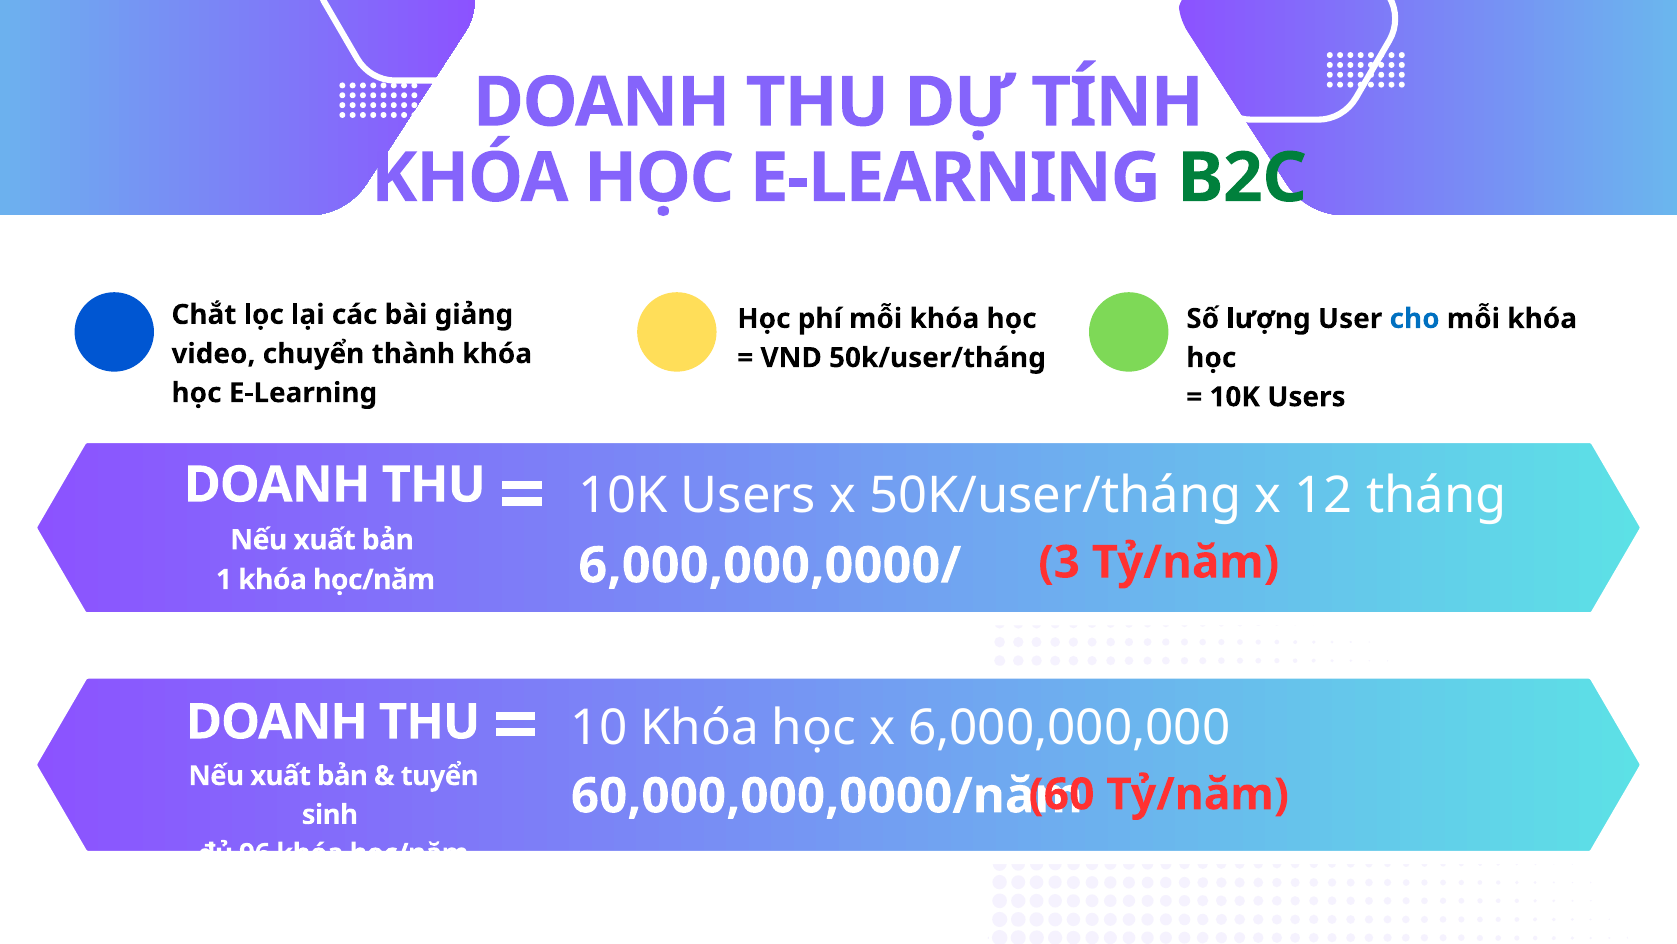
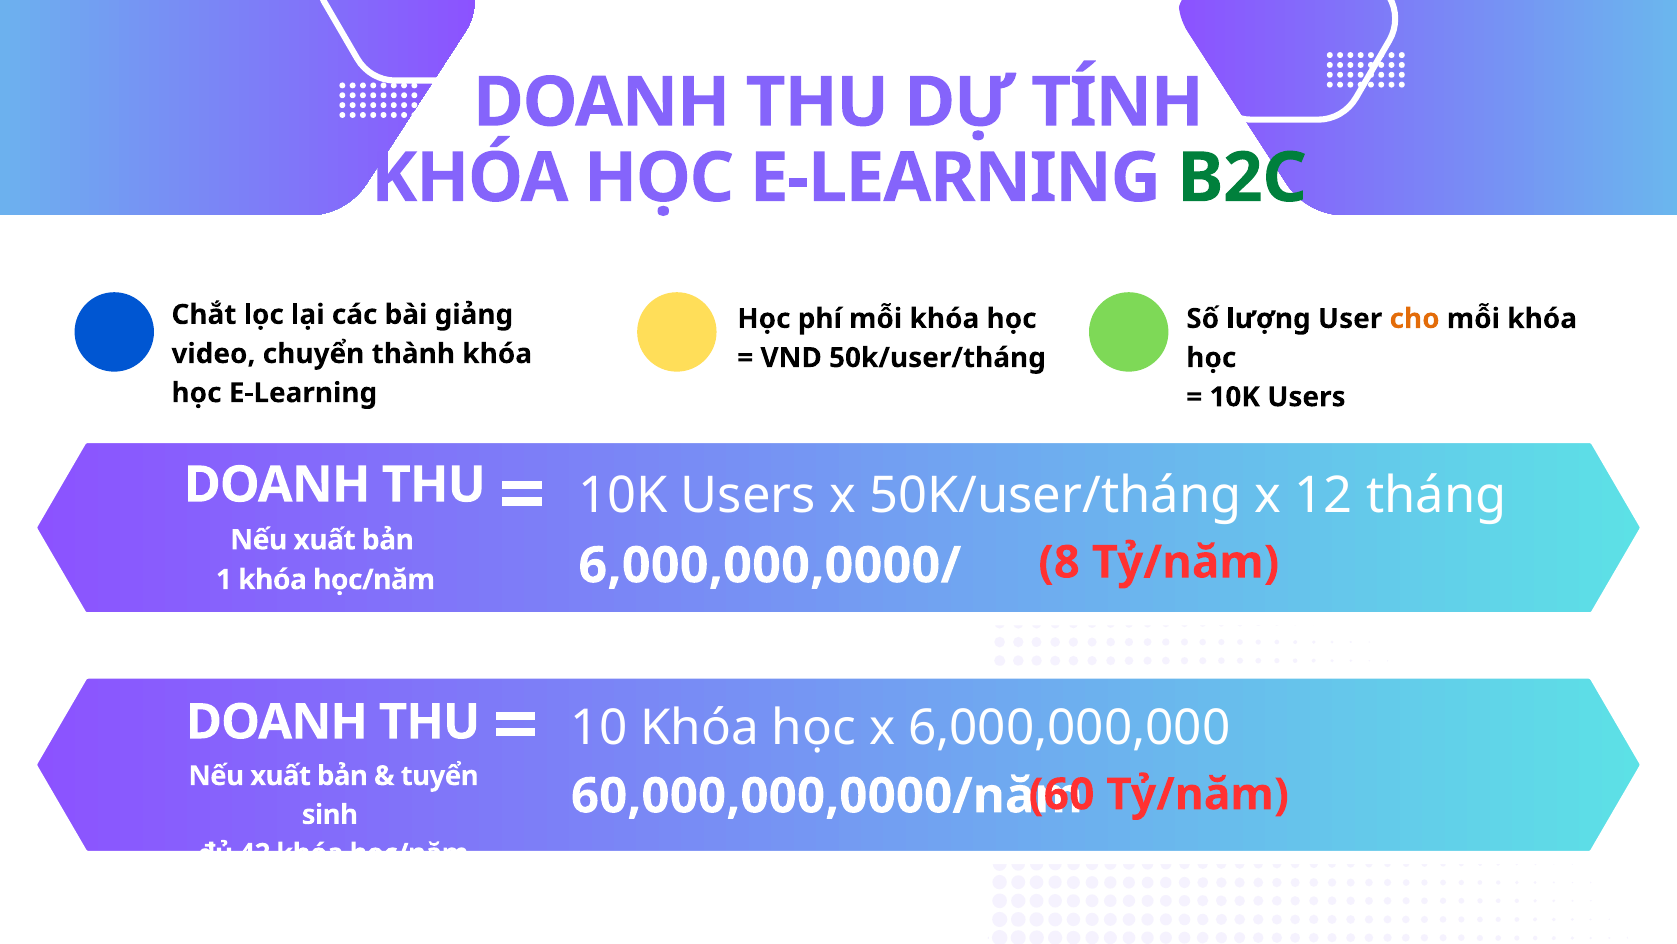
cho colour: blue -> orange (1415, 319)
3: 3 -> 8 (1059, 562)
96: 96 -> 42 (255, 853)
